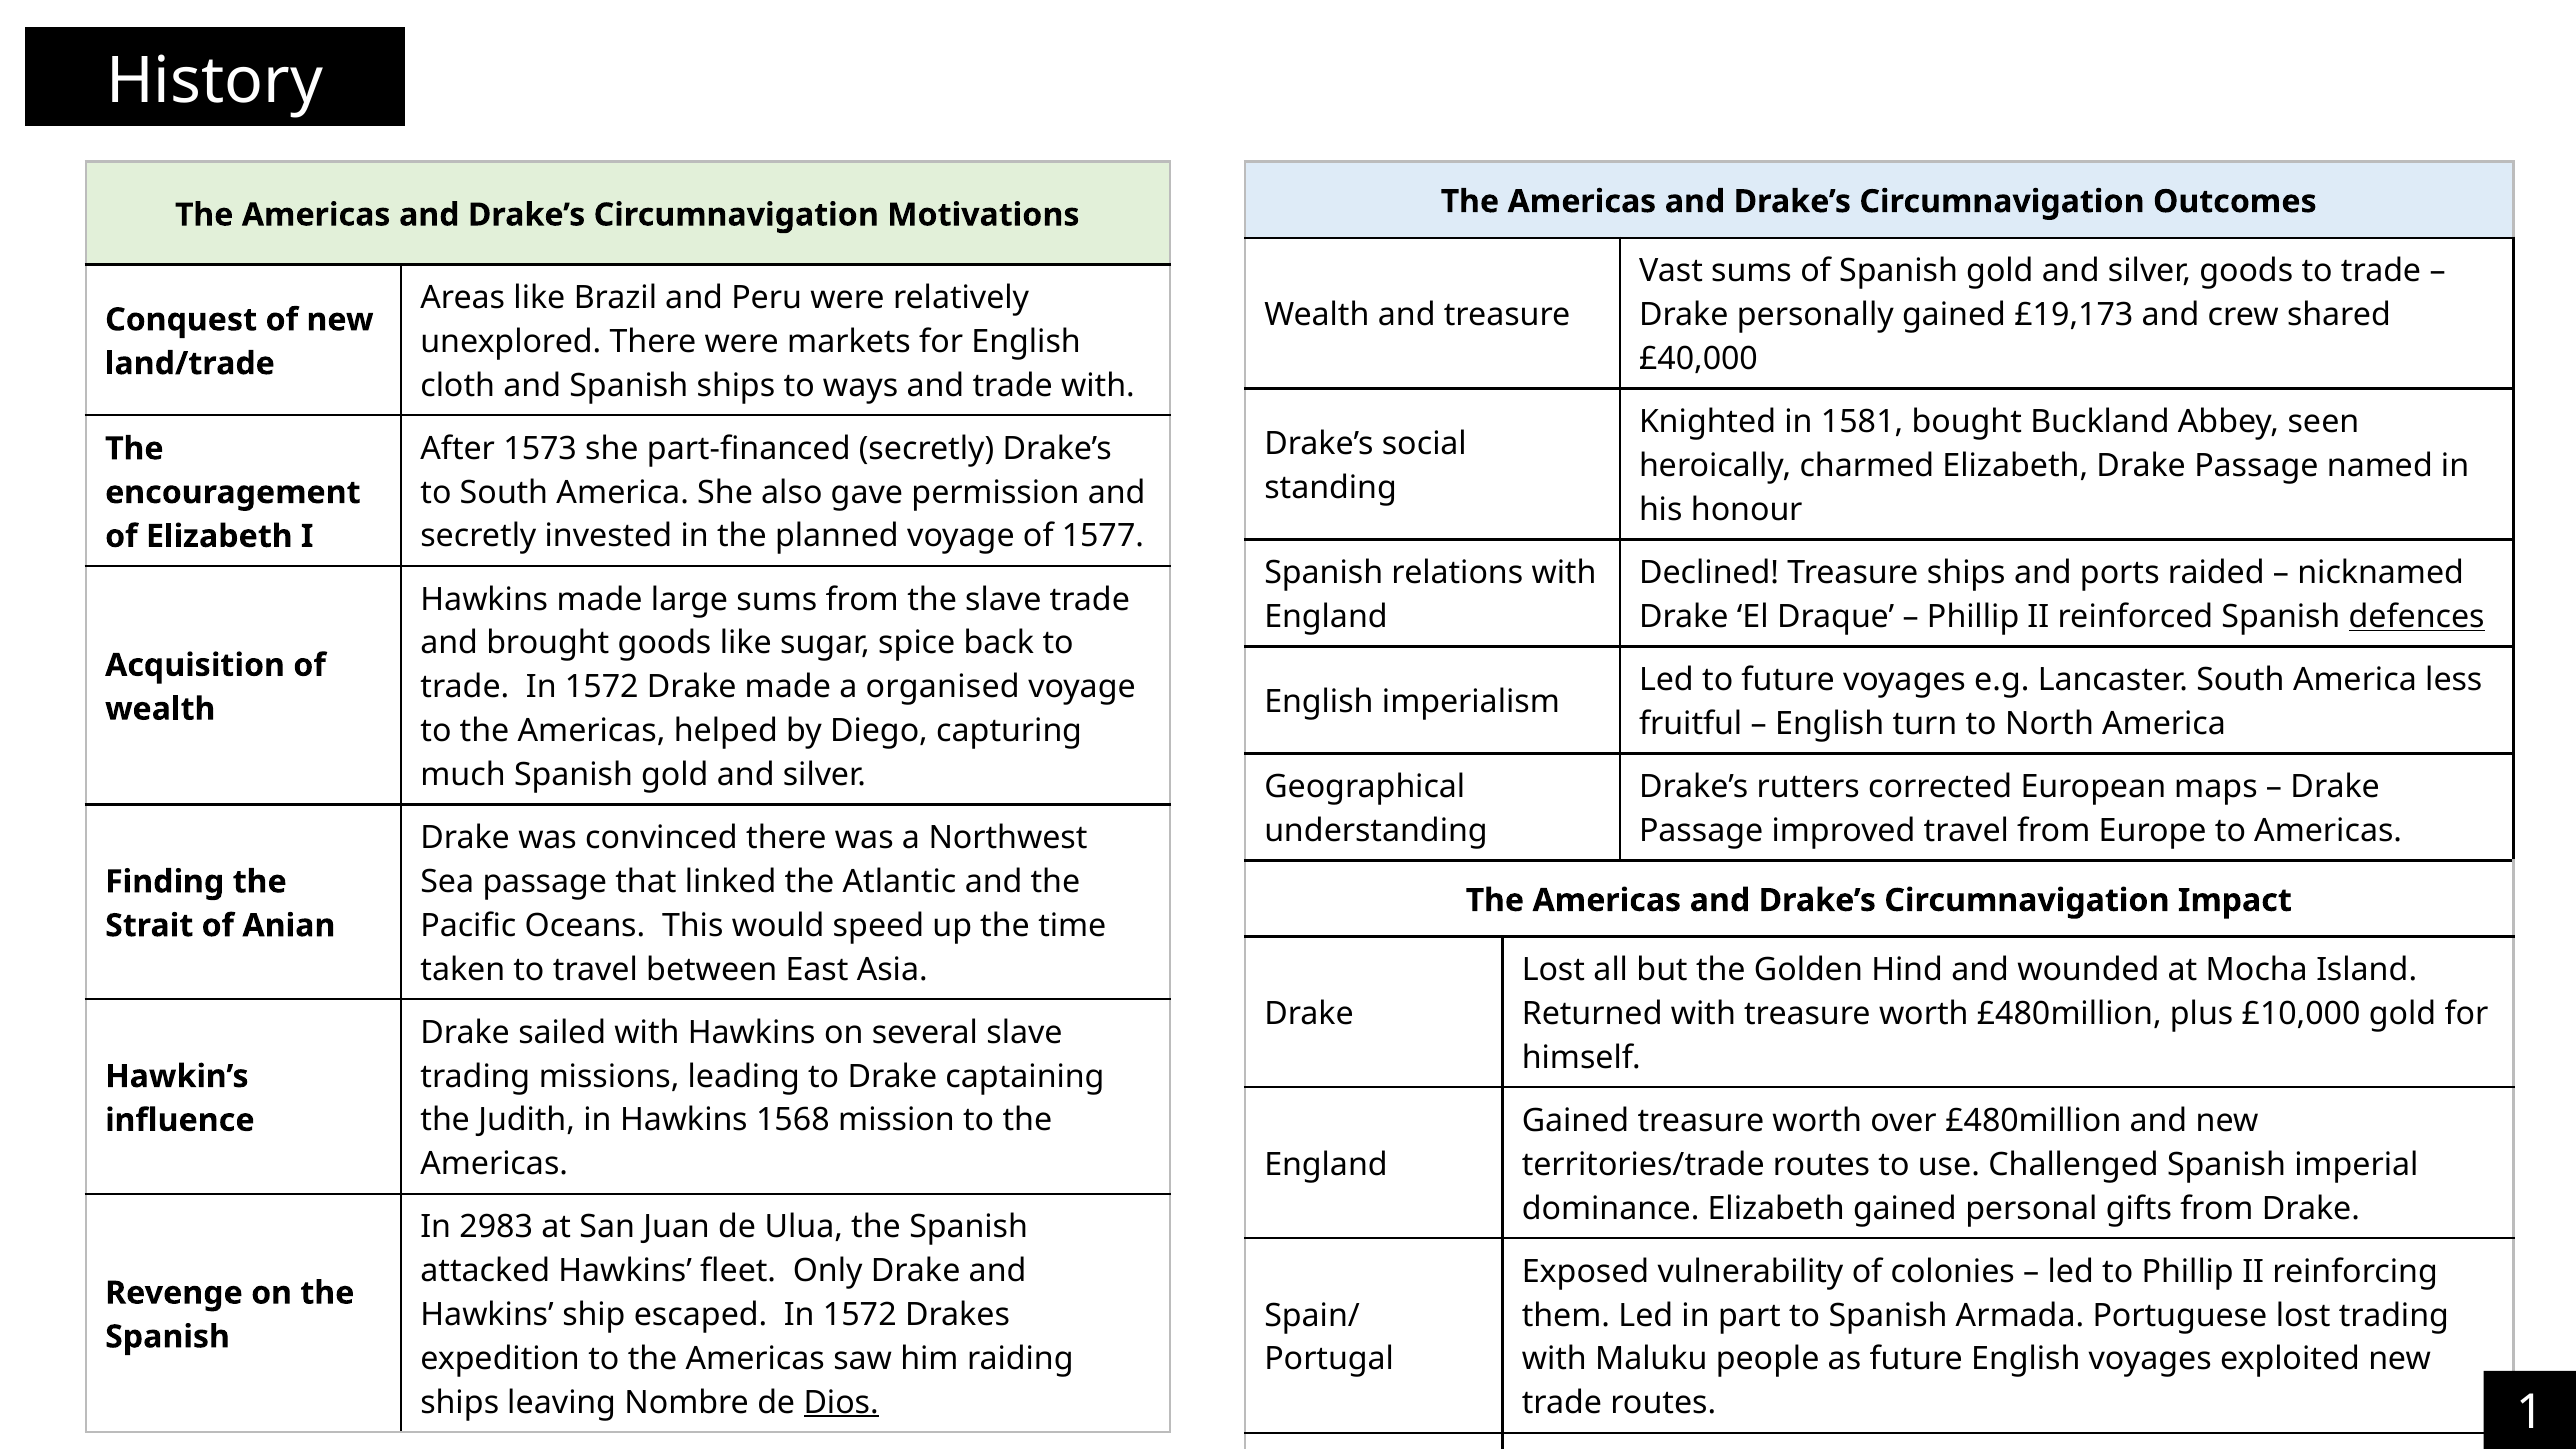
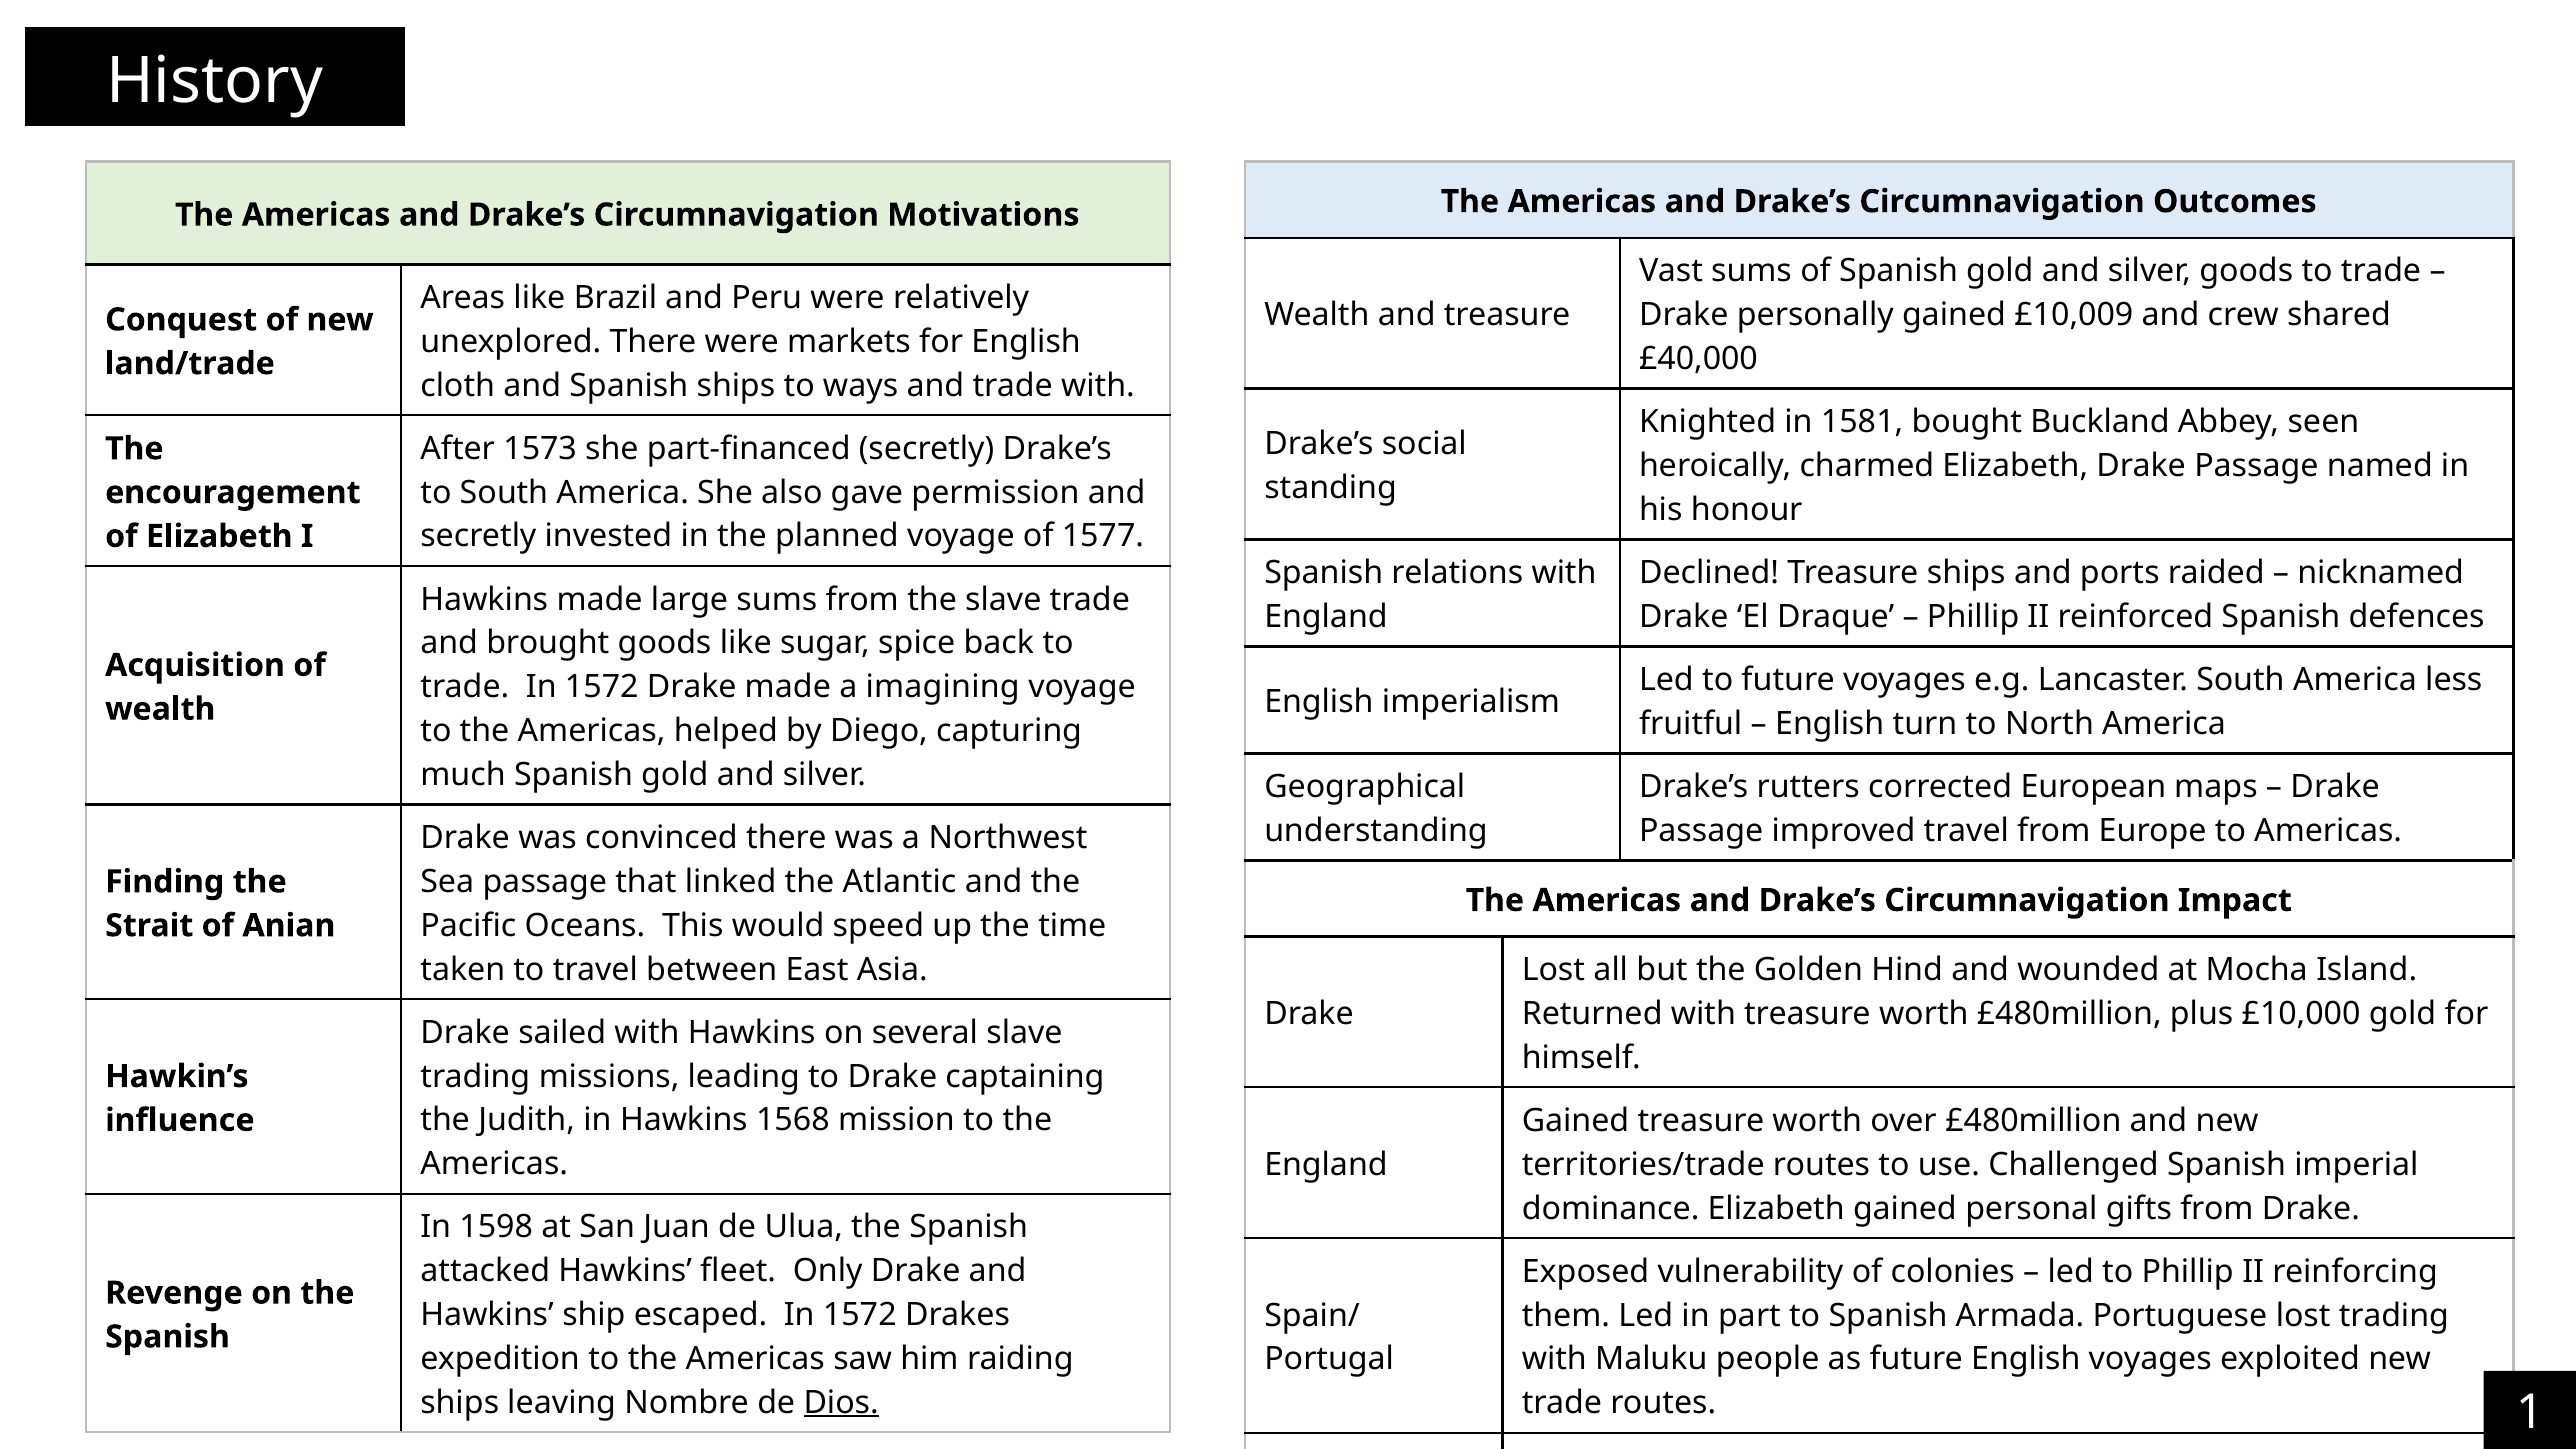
£19,173: £19,173 -> £10,009 (2074, 315)
defences underline: present -> none (2417, 617)
organised: organised -> imagining (943, 687)
2983: 2983 -> 1598 (496, 1227)
